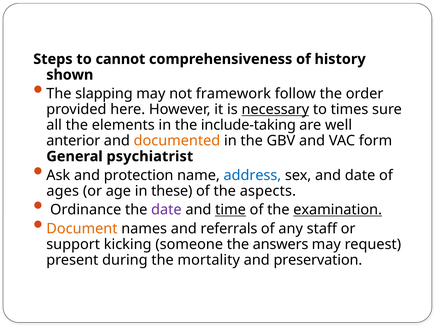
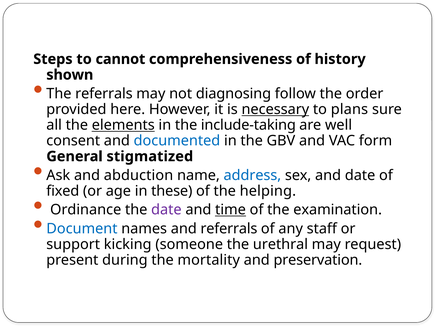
The slapping: slapping -> referrals (104, 93)
framework: framework -> diagnosing (233, 93)
times: times -> plans (349, 109)
elements underline: none -> present (123, 125)
anterior: anterior -> consent (73, 140)
documented colour: orange -> blue (177, 140)
psychiatrist: psychiatrist -> stigmatized (150, 156)
protection: protection -> abduction (139, 175)
ages: ages -> fixed (63, 191)
aspects: aspects -> helping (268, 191)
examination underline: present -> none (338, 209)
Document colour: orange -> blue (82, 228)
answers: answers -> urethral (280, 244)
